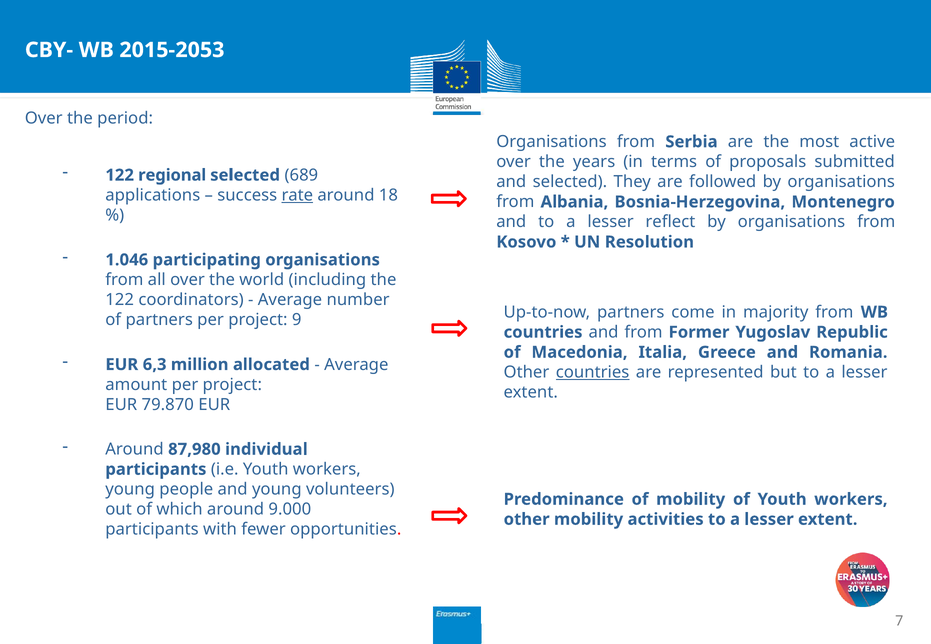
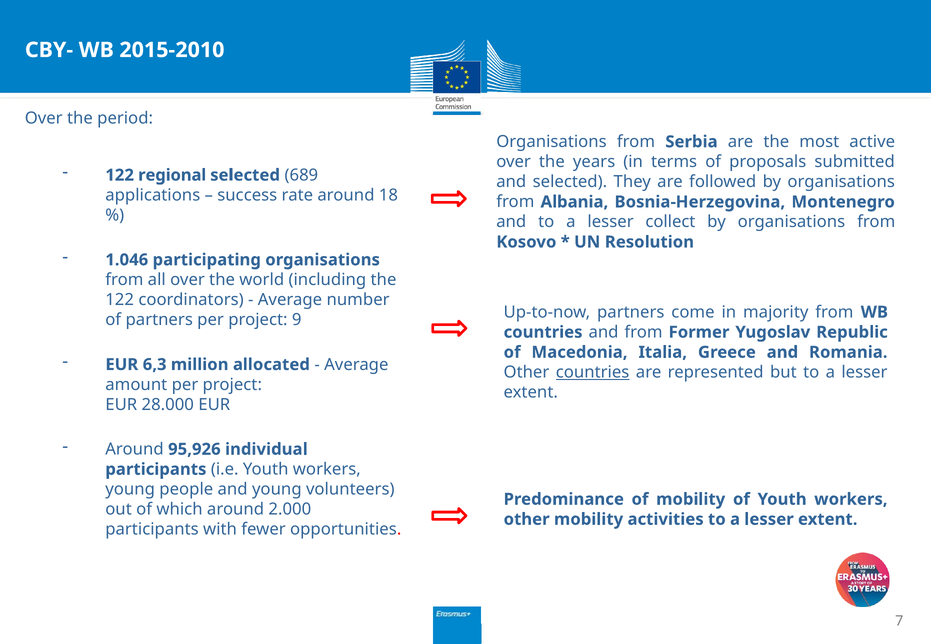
2015-2053: 2015-2053 -> 2015-2010 (172, 50)
rate underline: present -> none (297, 195)
reflect: reflect -> collect (670, 222)
79.870: 79.870 -> 28.000 (168, 405)
87,980: 87,980 -> 95,926 (194, 450)
9.000: 9.000 -> 2.000 (290, 510)
